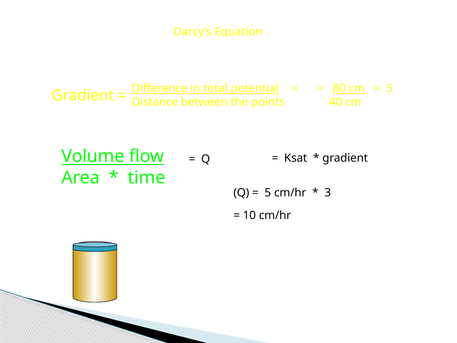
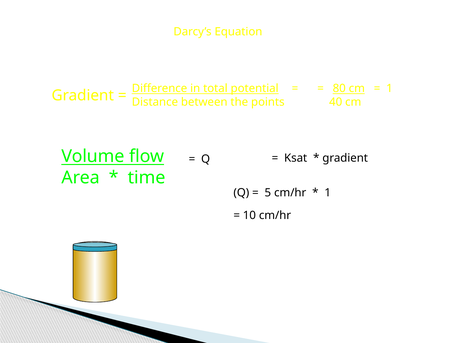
5: 5 -> 1 (389, 88)
3: 3 -> 1 (328, 193)
